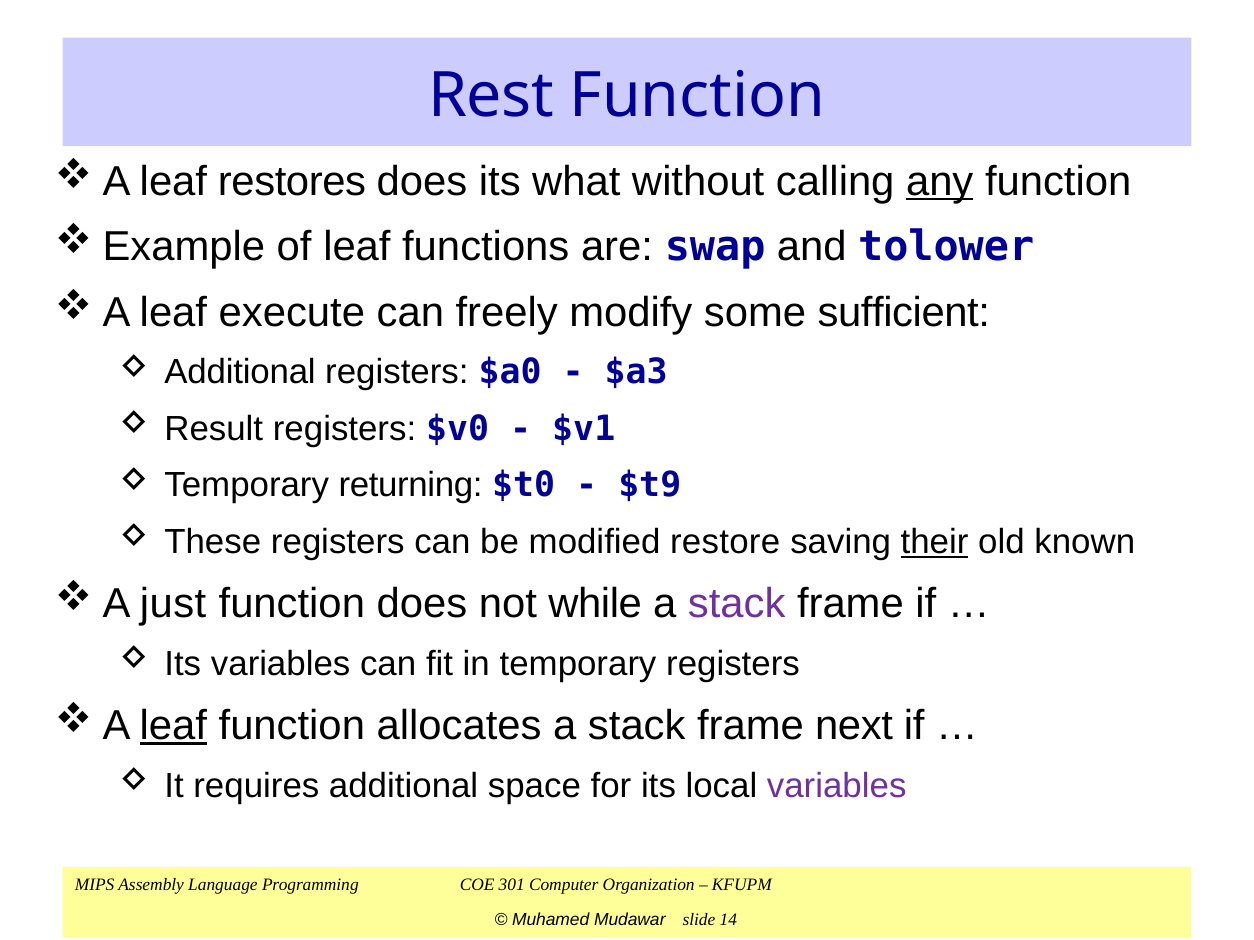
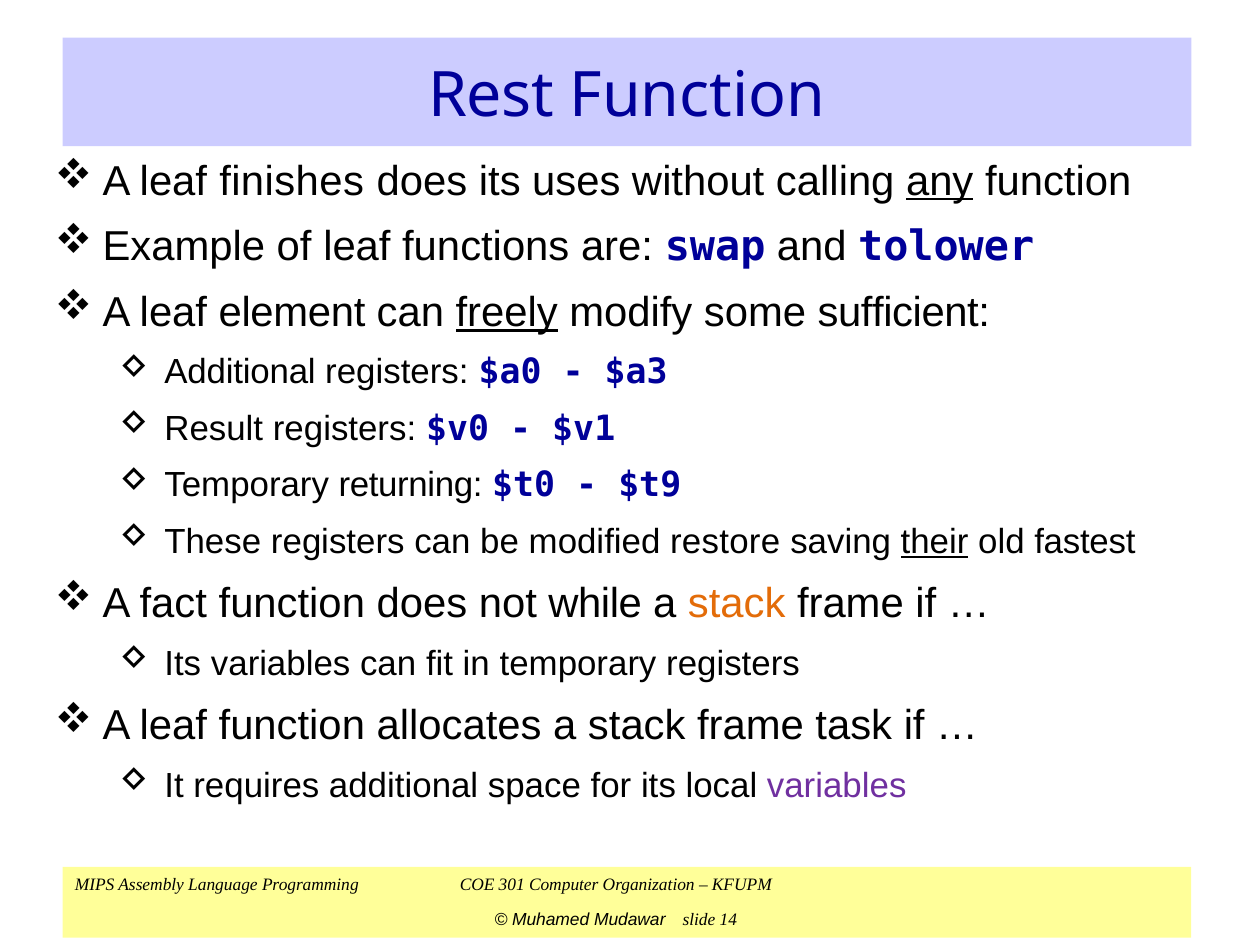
restores: restores -> finishes (292, 181)
what: what -> uses (576, 181)
execute: execute -> element (292, 313)
freely underline: none -> present (507, 313)
known: known -> fastest (1085, 542)
just: just -> fact (173, 604)
stack colour: purple -> orange (737, 604)
leaf underline: present -> none (173, 726)
next: next -> task (854, 726)
